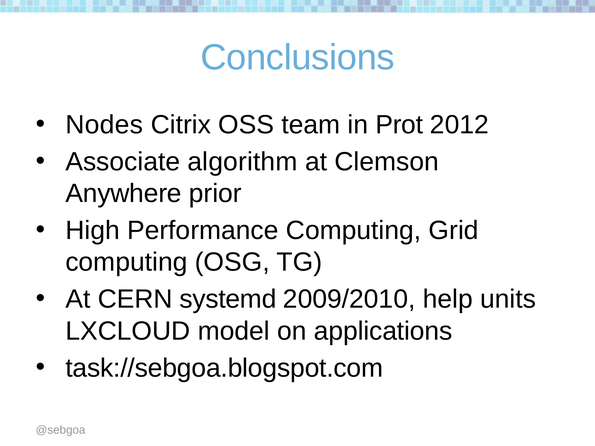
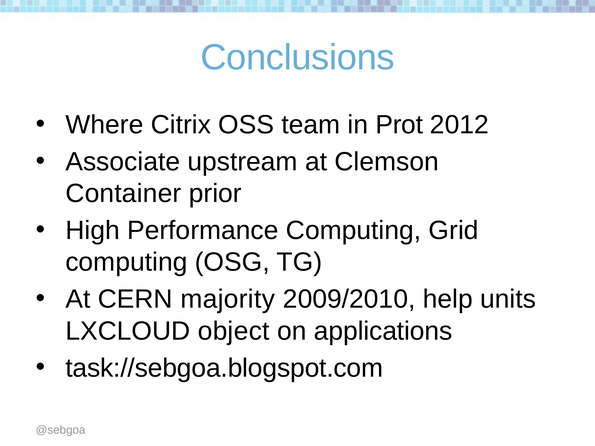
Nodes: Nodes -> Where (104, 125)
algorithm: algorithm -> upstream (243, 162)
Anywhere: Anywhere -> Container (123, 194)
systemd: systemd -> majority (228, 299)
model: model -> object (234, 331)
